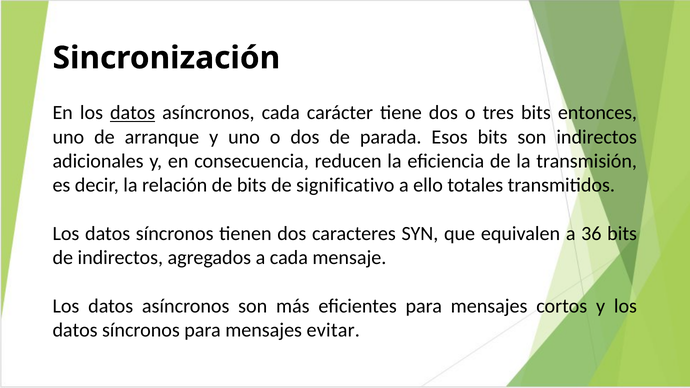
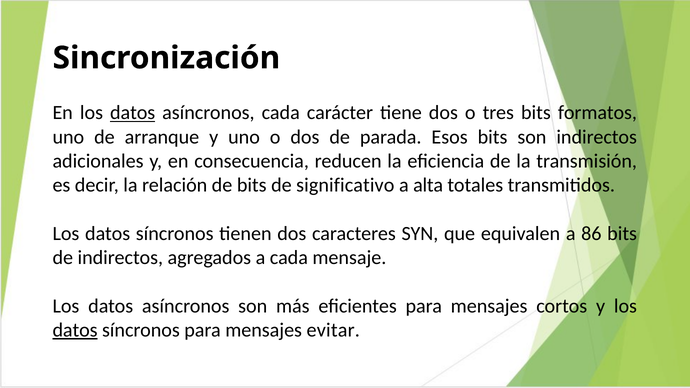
entonces: entonces -> formatos (597, 113)
ello: ello -> alta (428, 185)
36: 36 -> 86 (591, 234)
datos underline: none -> present (75, 330)
